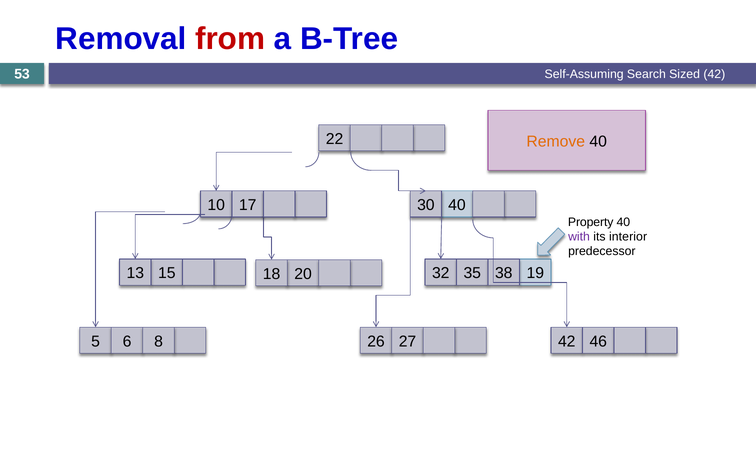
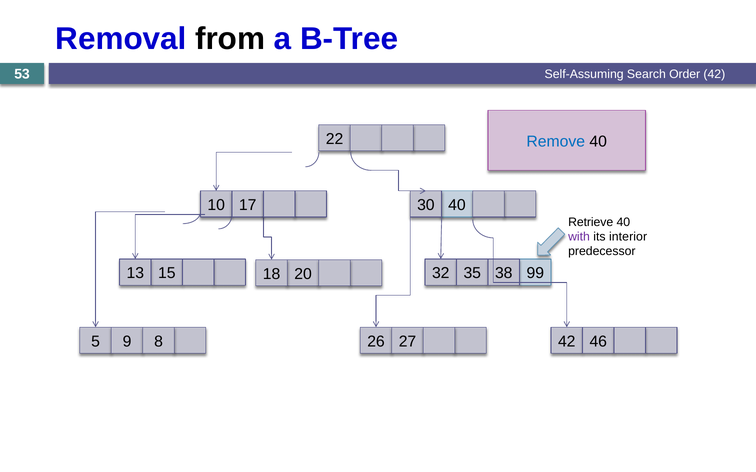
from colour: red -> black (230, 39)
Sized: Sized -> Order (685, 74)
Remove colour: orange -> blue (556, 141)
Property: Property -> Retrieve (591, 222)
19: 19 -> 99 (535, 274)
6: 6 -> 9 (127, 342)
